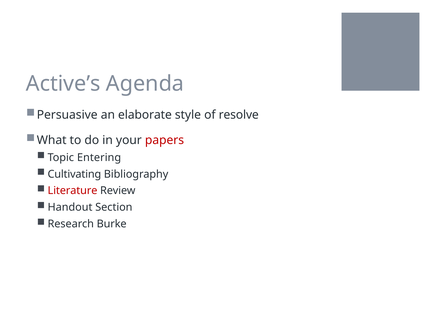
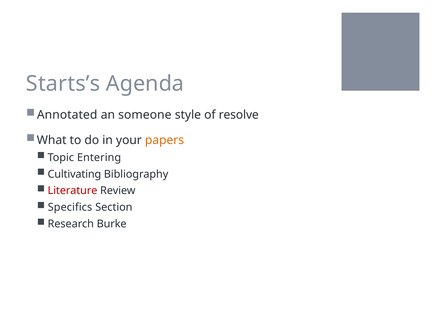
Active’s: Active’s -> Starts’s (63, 84)
Persuasive: Persuasive -> Annotated (67, 115)
elaborate: elaborate -> someone (145, 115)
papers colour: red -> orange (165, 140)
Handout: Handout -> Specifics (70, 207)
